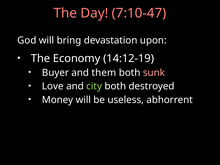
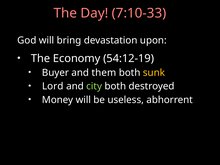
7:10-47: 7:10-47 -> 7:10-33 (139, 13)
14:12-19: 14:12-19 -> 54:12-19 (129, 58)
sunk colour: pink -> yellow (154, 73)
Love: Love -> Lord (53, 86)
